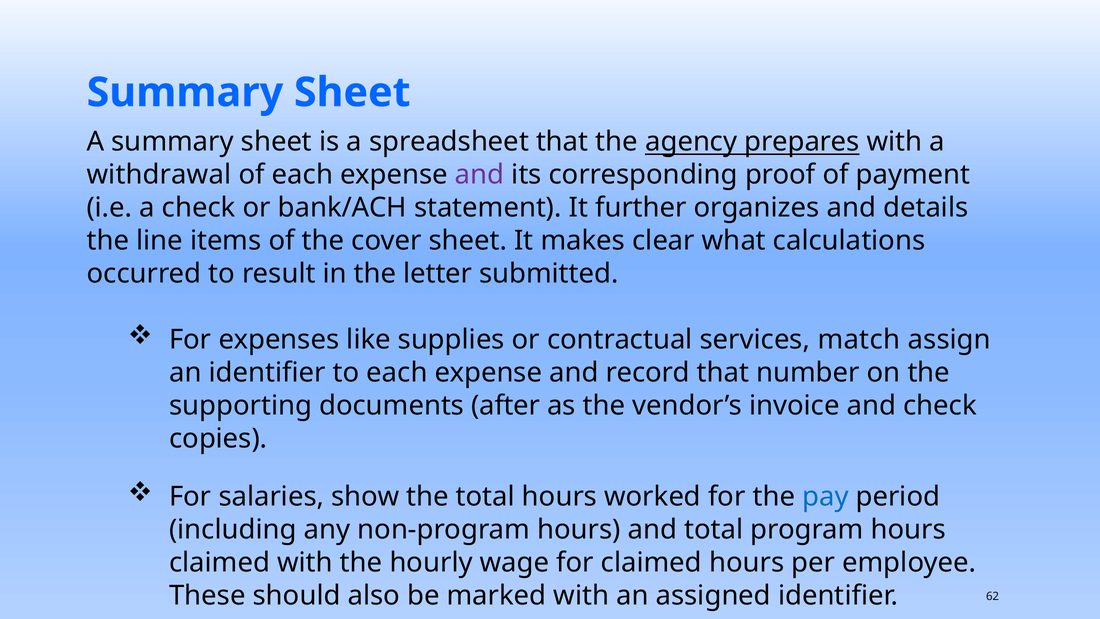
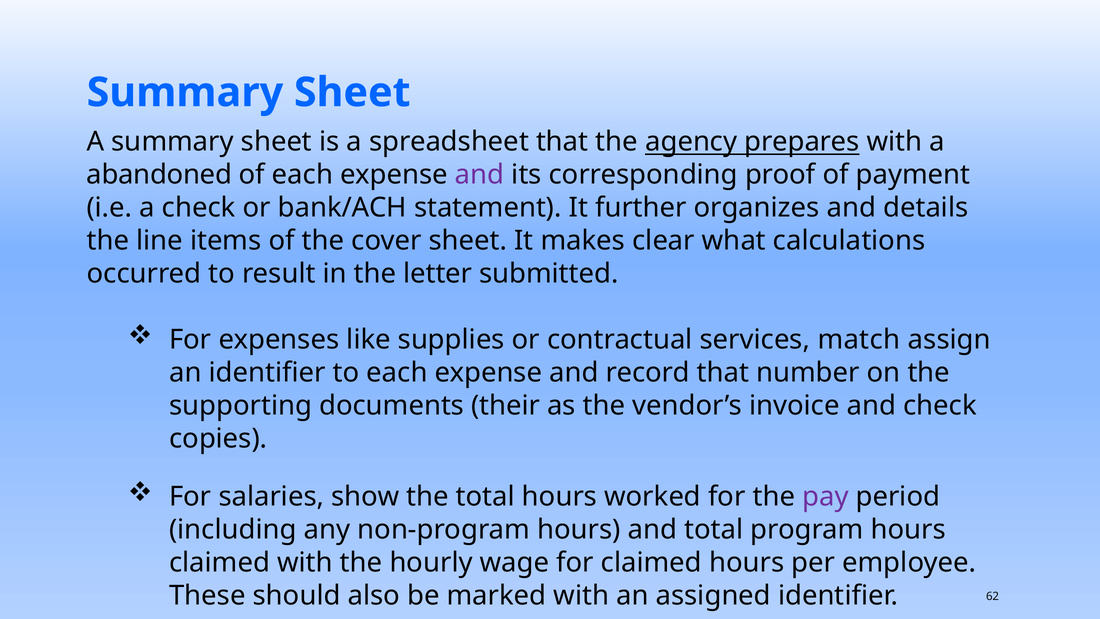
withdrawal: withdrawal -> abandoned (159, 175)
after: after -> their (506, 406)
pay colour: blue -> purple (825, 496)
